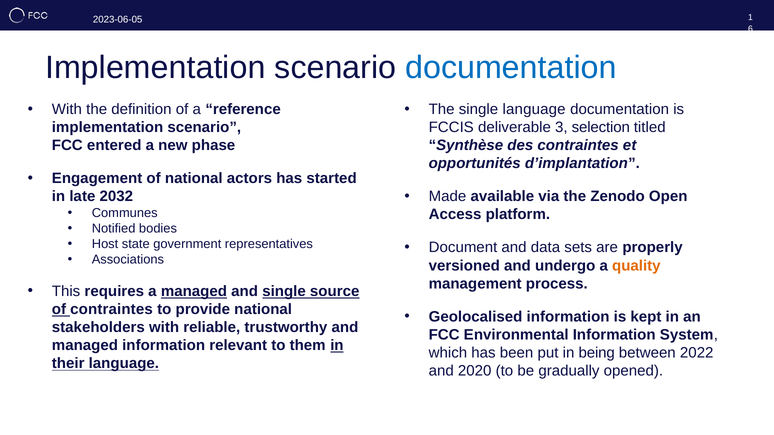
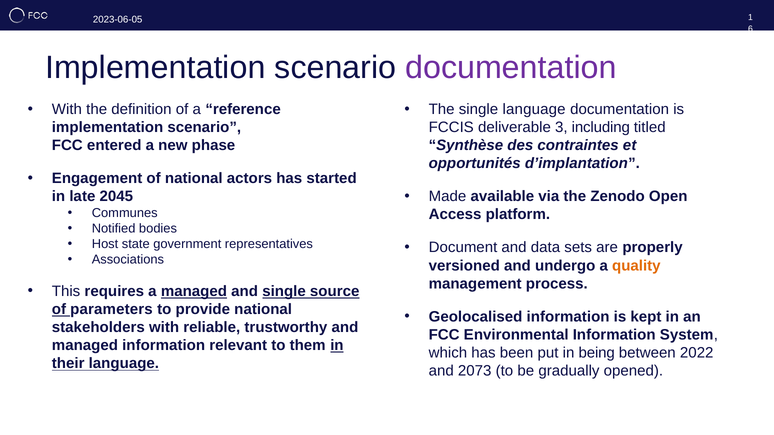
documentation colour: blue -> purple (511, 68)
selection: selection -> including (601, 127)
2032: 2032 -> 2045 (116, 197)
of contraintes: contraintes -> parameters (111, 310)
2020: 2020 -> 2073 (475, 371)
